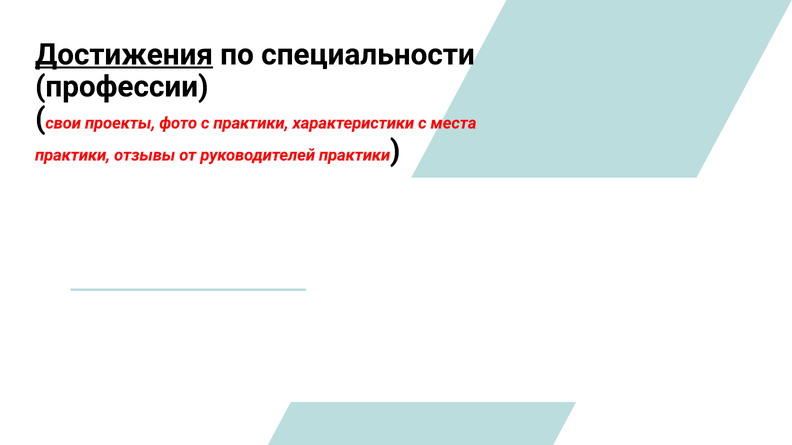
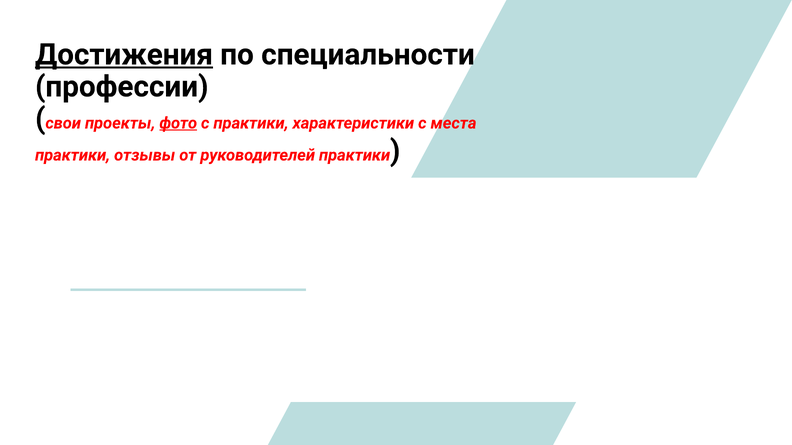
фото underline: none -> present (178, 123)
